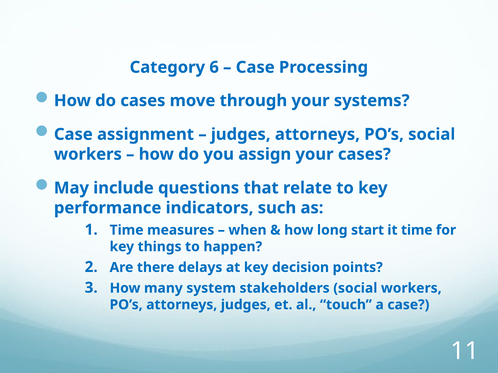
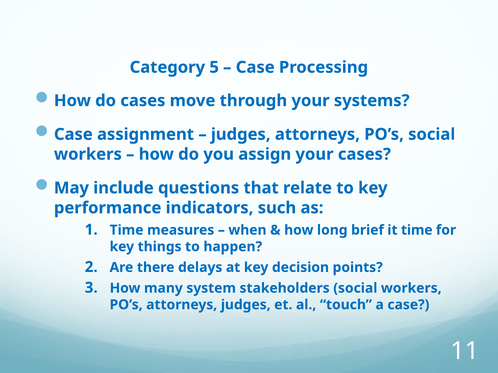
6: 6 -> 5 (214, 67)
start: start -> brief (367, 230)
